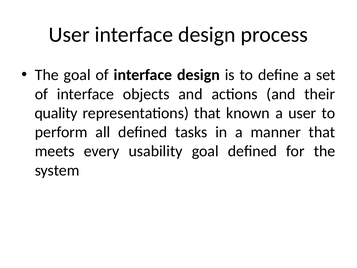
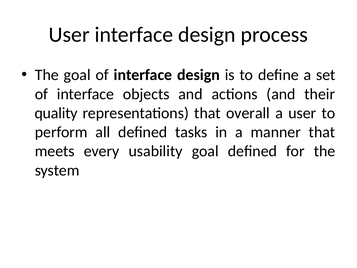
known: known -> overall (248, 113)
